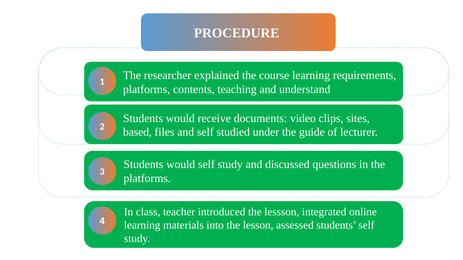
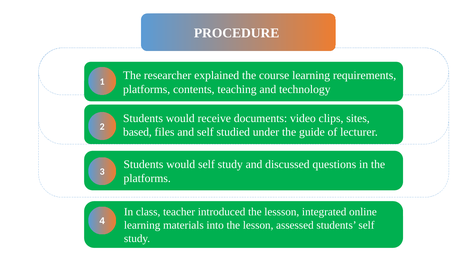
understand: understand -> technology (305, 89)
